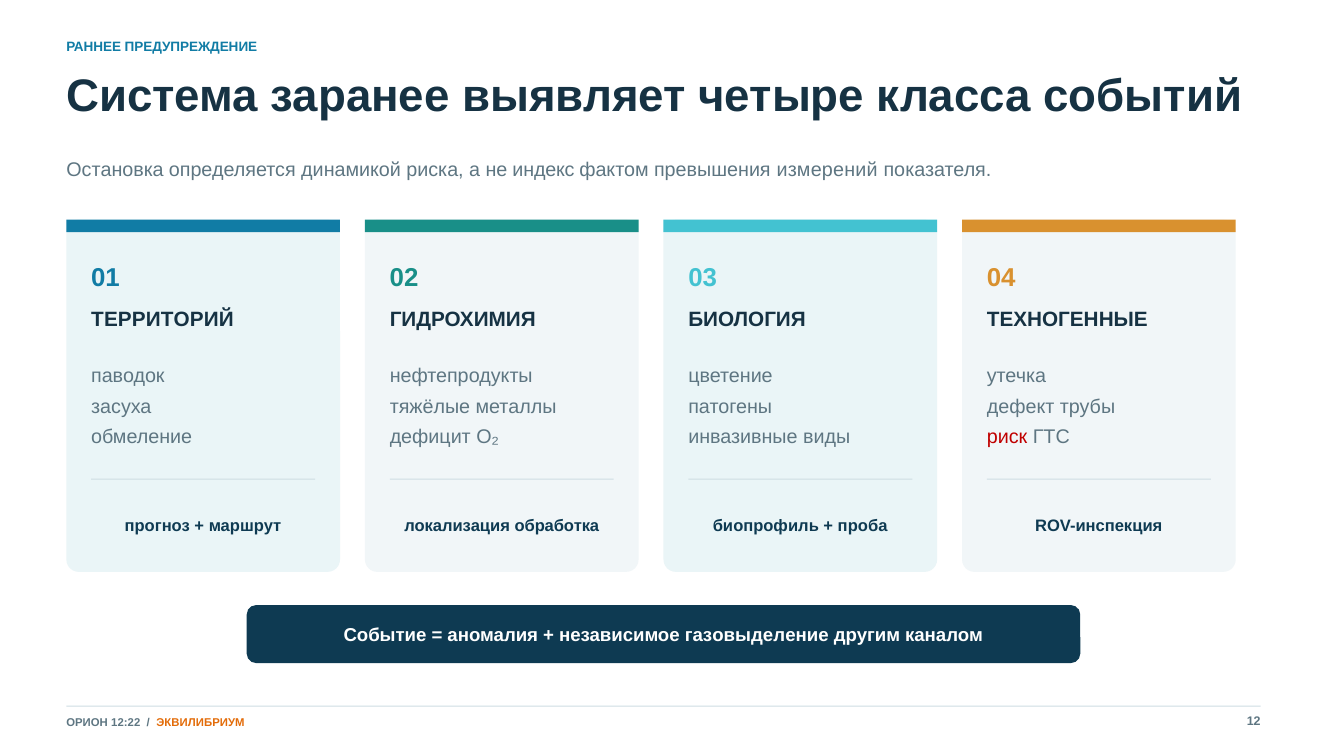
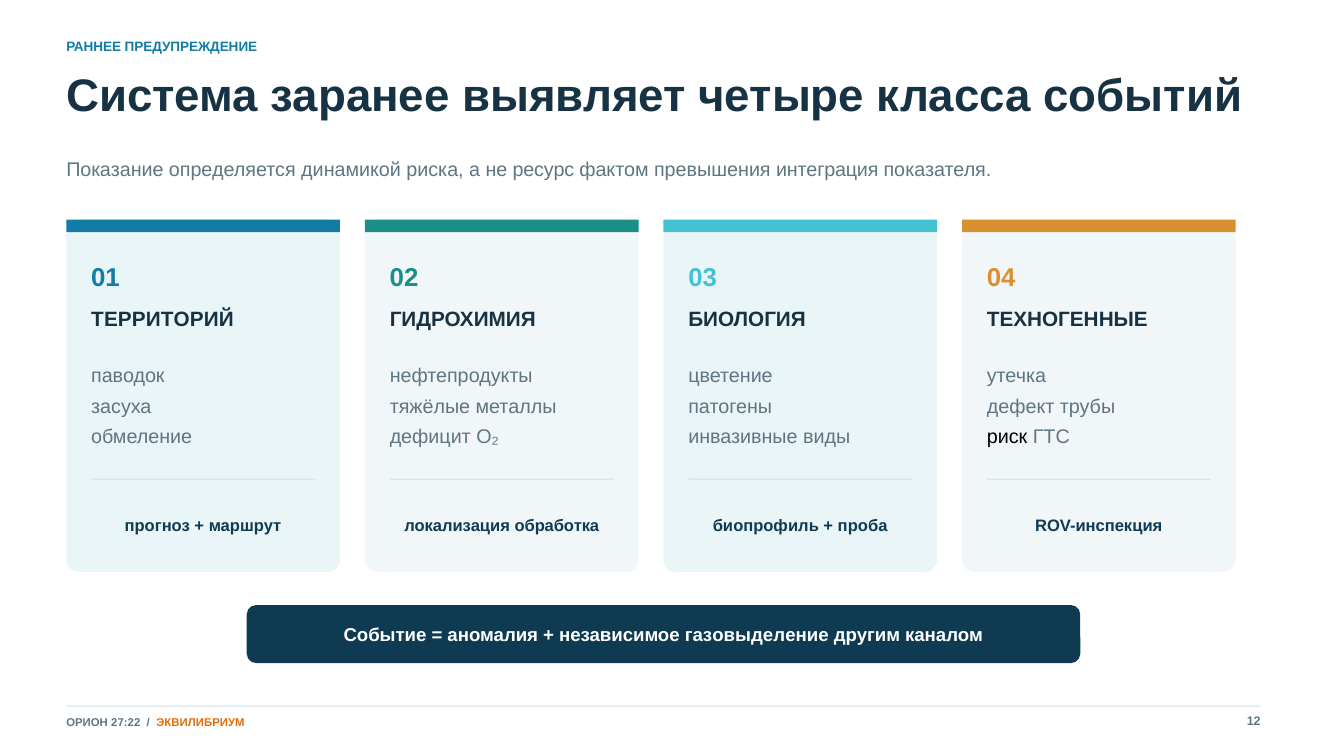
Остановка: Остановка -> Показание (115, 170)
индекс: индекс -> ресурс (543, 170)
измерений: измерений -> интеграция (827, 170)
риск colour: red -> black (1007, 437)
12:22: 12:22 -> 27:22 (126, 723)
